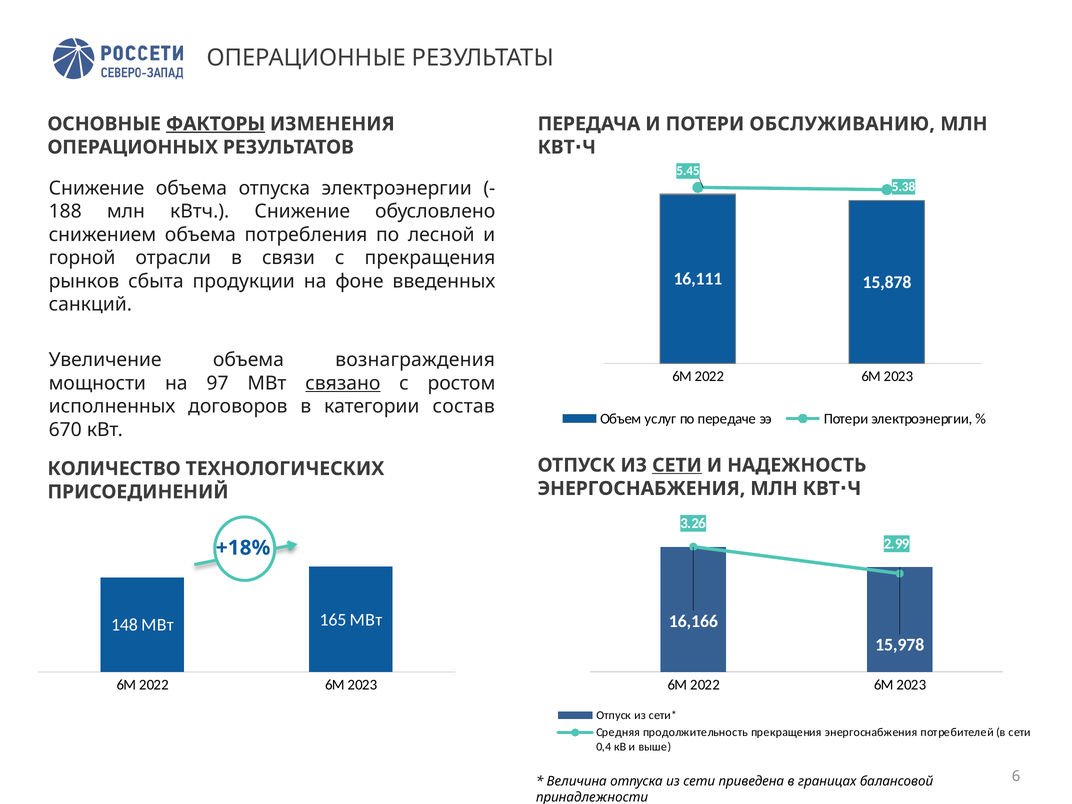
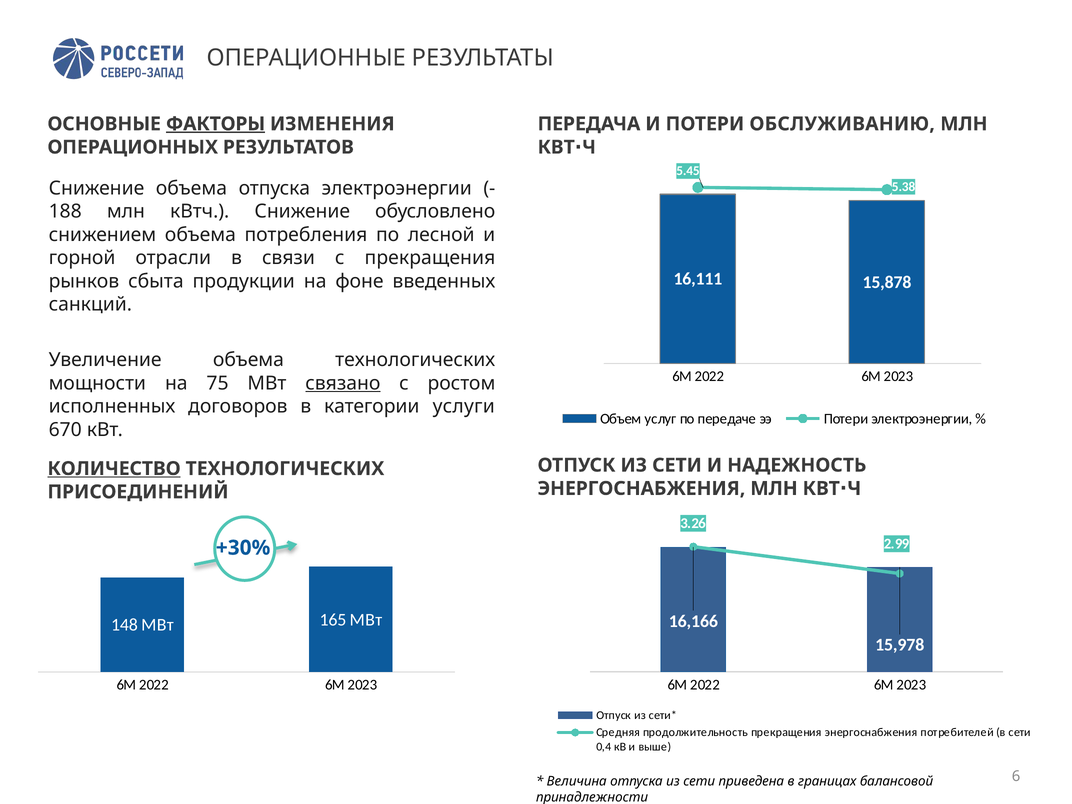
объема вознаграждения: вознаграждения -> технологических (415, 360)
97: 97 -> 75 (218, 383)
состав: состав -> услуги (464, 406)
СЕТИ underline: present -> none (677, 465)
КОЛИЧЕСТВО underline: none -> present (114, 469)
+18%: +18% -> +30% (243, 548)
